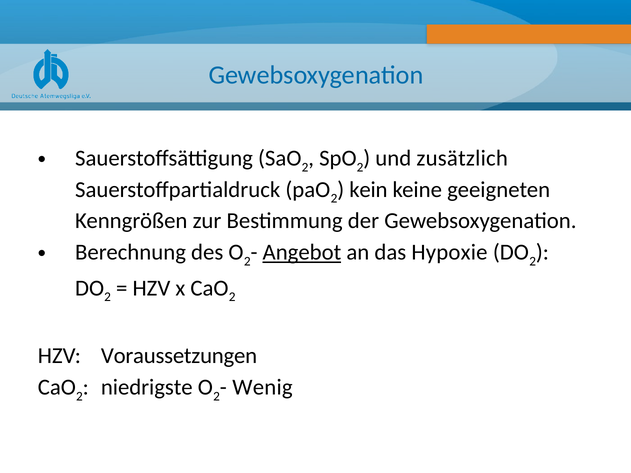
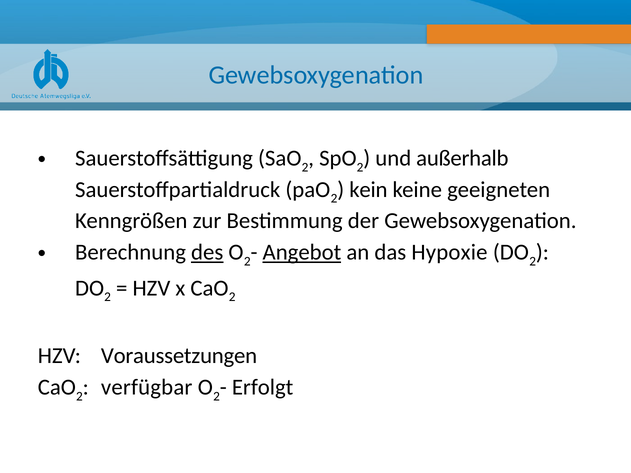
zusätzlich: zusätzlich -> außerhalb (462, 159)
des underline: none -> present (207, 253)
niedrigste: niedrigste -> verfügbar (147, 388)
Wenig: Wenig -> Erfolgt (263, 388)
